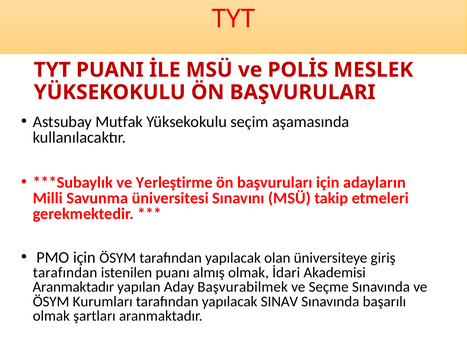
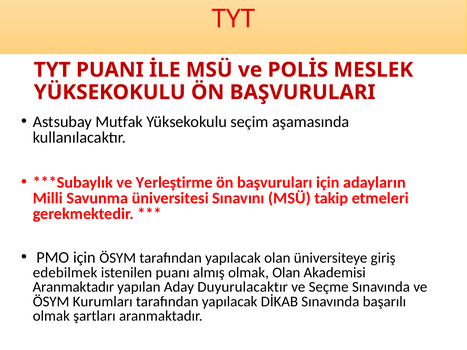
tarafından: tarafından -> edebilmek (65, 273)
olmak İdari: İdari -> Olan (286, 273)
Başvurabilmek: Başvurabilmek -> Duyurulacaktır (243, 287)
SINAV: SINAV -> DİKAB (279, 302)
